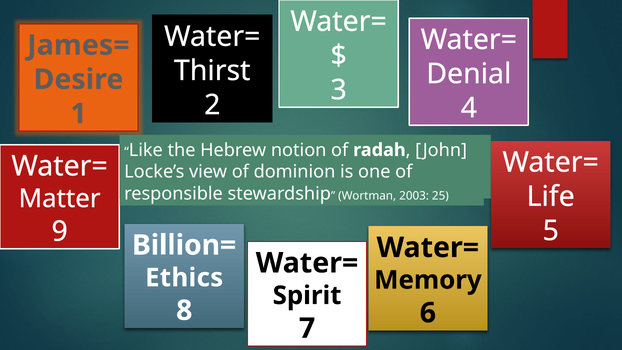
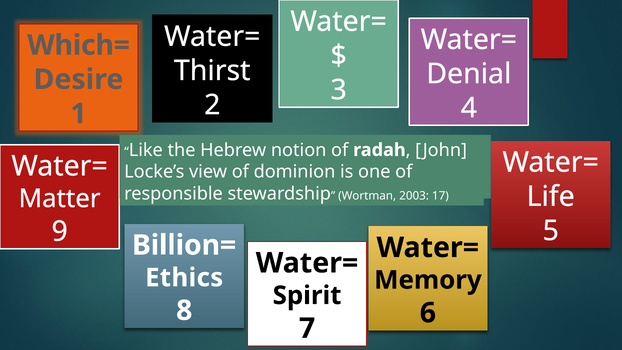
James=: James= -> Which= (79, 45)
25: 25 -> 17 (440, 196)
